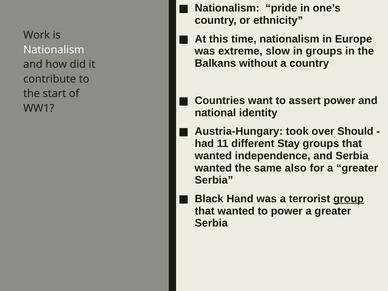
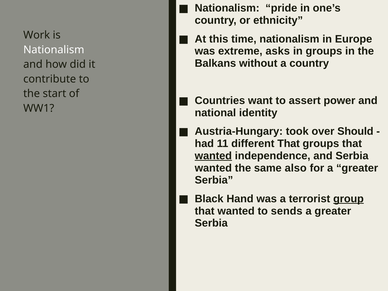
slow: slow -> asks (278, 51)
different Stay: Stay -> That (289, 144)
wanted underline: none -> present (213, 156)
to power: power -> sends (287, 211)
